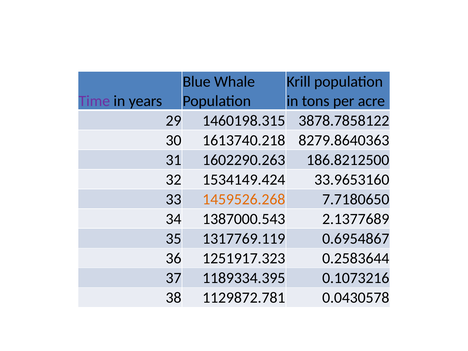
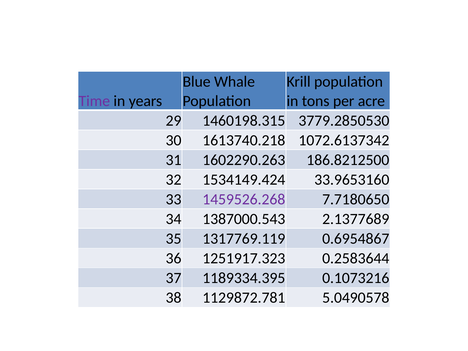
3878.7858122: 3878.7858122 -> 3779.2850530 (344, 121)
8279.8640363: 8279.8640363 -> 1072.6137342 (344, 140)
1459526.268 colour: orange -> purple (244, 199)
0.0430578: 0.0430578 -> 5.0490578 (356, 298)
